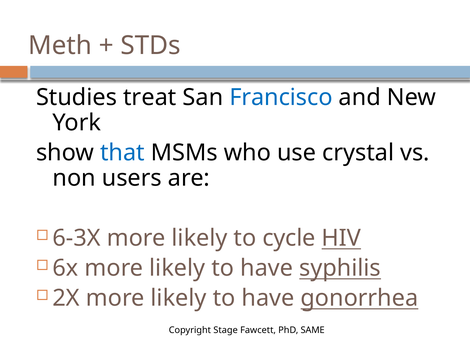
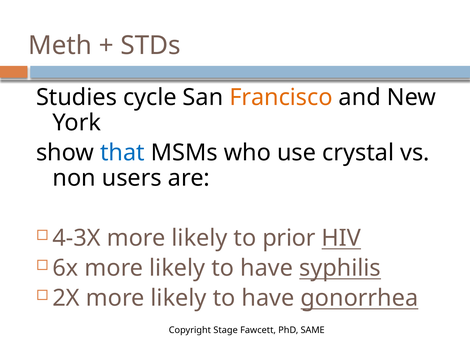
treat: treat -> cycle (150, 97)
Francisco colour: blue -> orange (281, 97)
6-3X: 6-3X -> 4-3X (77, 238)
cycle: cycle -> prior (289, 238)
